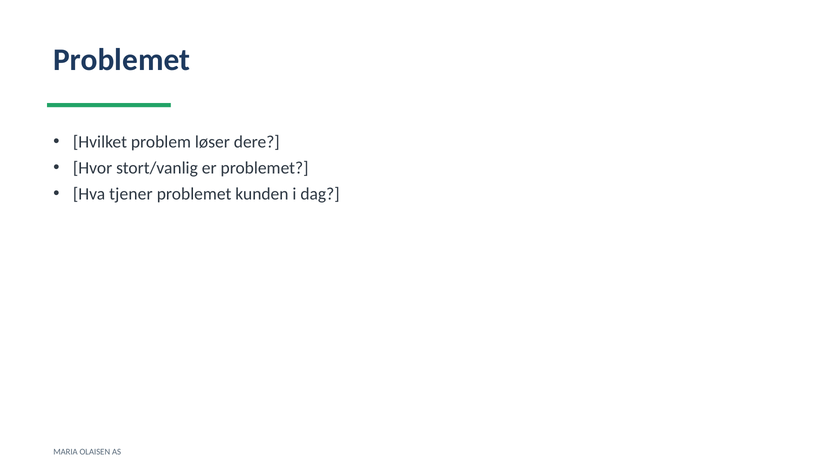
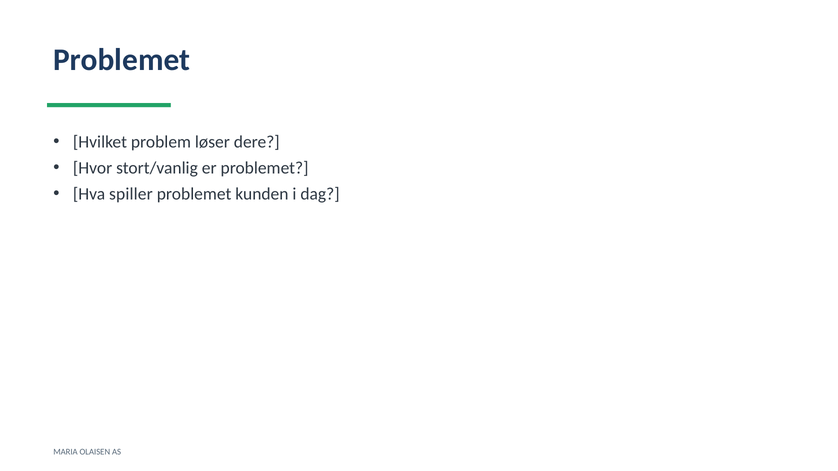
tjener: tjener -> spiller (131, 194)
